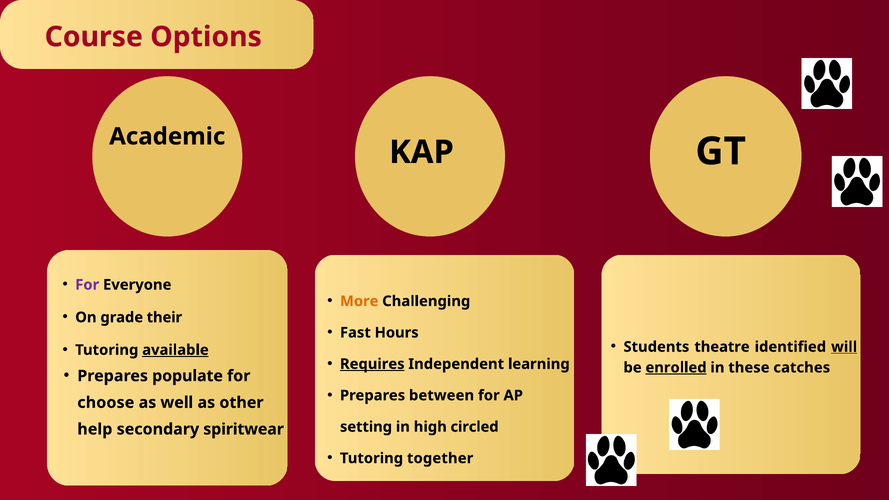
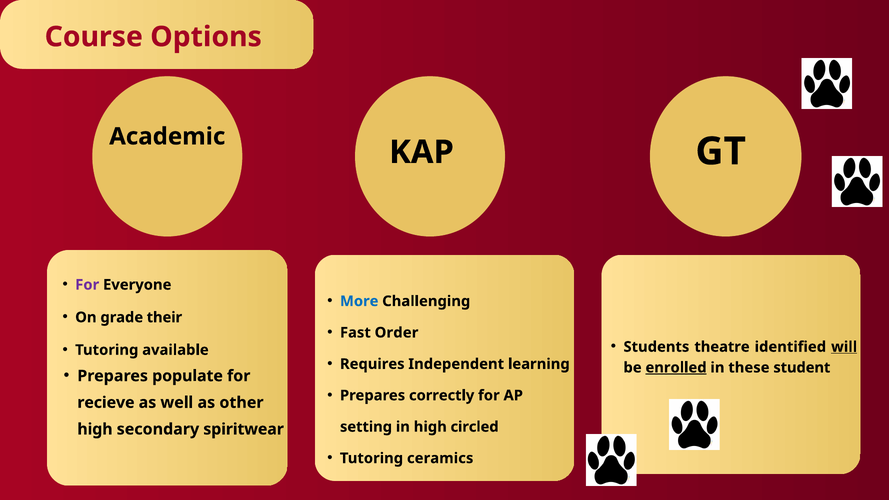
More colour: orange -> blue (359, 301)
Hours: Hours -> Order (397, 333)
available underline: present -> none (175, 350)
Requires underline: present -> none (372, 364)
catches: catches -> student (802, 368)
between: between -> correctly (442, 395)
choose: choose -> recieve (106, 403)
help: help -> high (95, 429)
together: together -> ceramics (440, 458)
